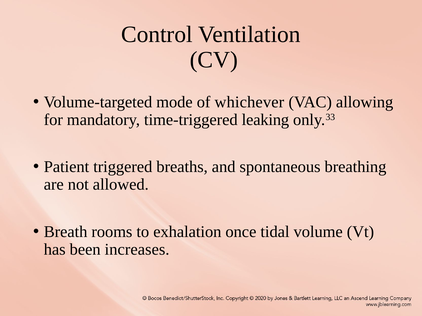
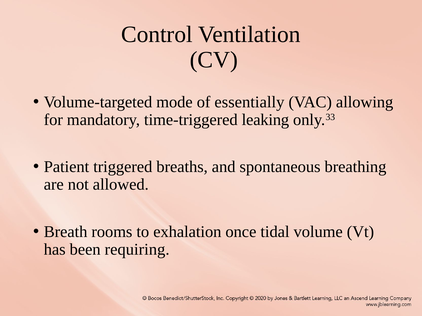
whichever: whichever -> essentially (249, 102)
increases: increases -> requiring (137, 250)
